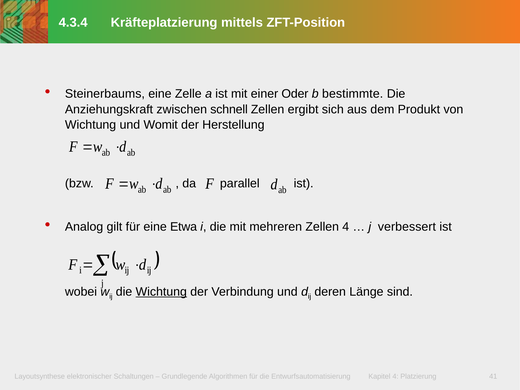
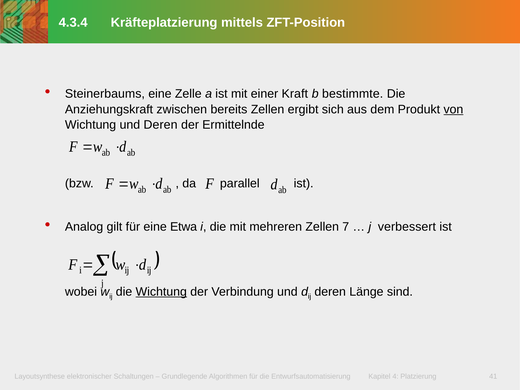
Oder: Oder -> Kraft (295, 94)
schnell: schnell -> bereits (229, 109)
von underline: none -> present (453, 109)
und Womit: Womit -> Deren (161, 125)
Herstellung: Herstellung -> Ermittelnde (233, 125)
Zellen 4: 4 -> 7 (346, 227)
